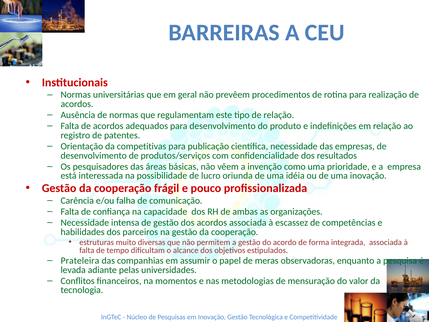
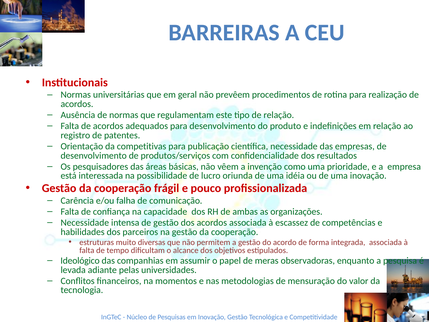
Prateleira: Prateleira -> Ideológico (80, 261)
